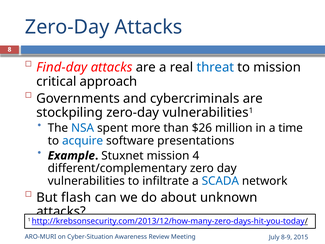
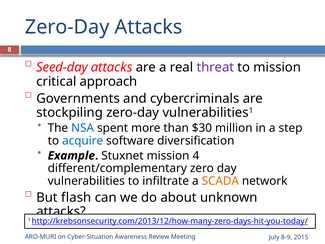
Find-day: Find-day -> Seed-day (62, 67)
threat colour: blue -> purple (215, 67)
$26: $26 -> $30 (202, 128)
time: time -> step (290, 128)
presentations: presentations -> diversification (196, 141)
SCADA colour: blue -> orange (220, 181)
